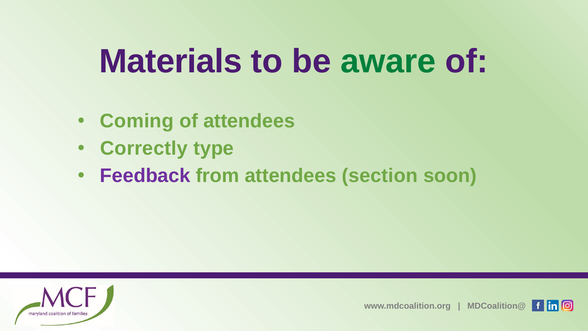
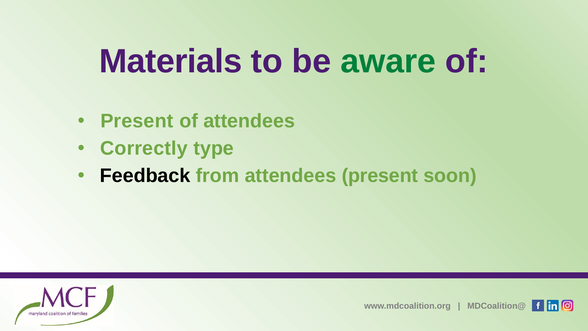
Coming: Coming -> Present (137, 121)
Feedback colour: purple -> black (145, 175)
attendees section: section -> present (380, 175)
